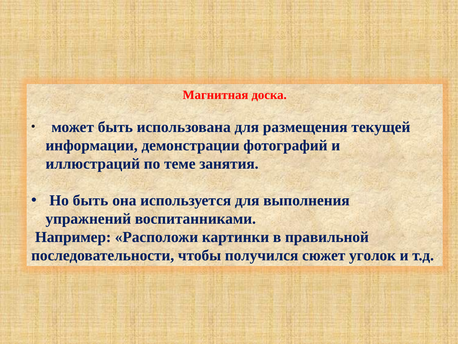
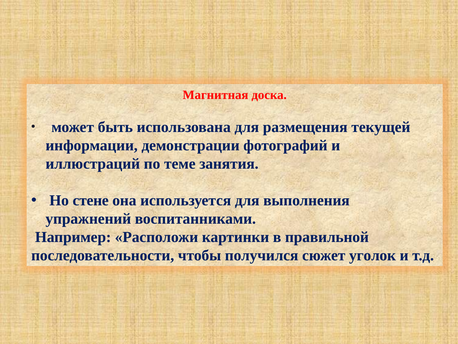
Но быть: быть -> стене (91, 200)
